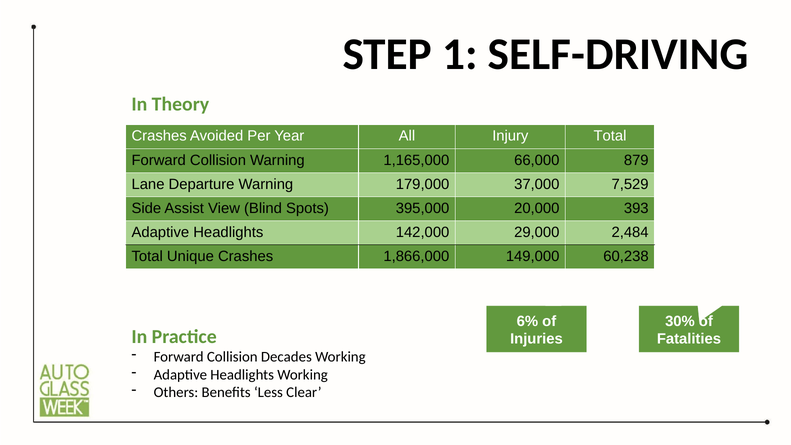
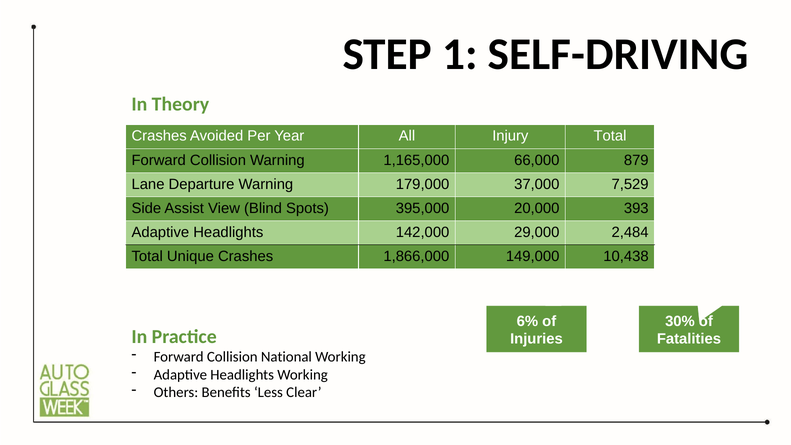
60,238: 60,238 -> 10,438 (626, 256)
Decades: Decades -> National (286, 357)
